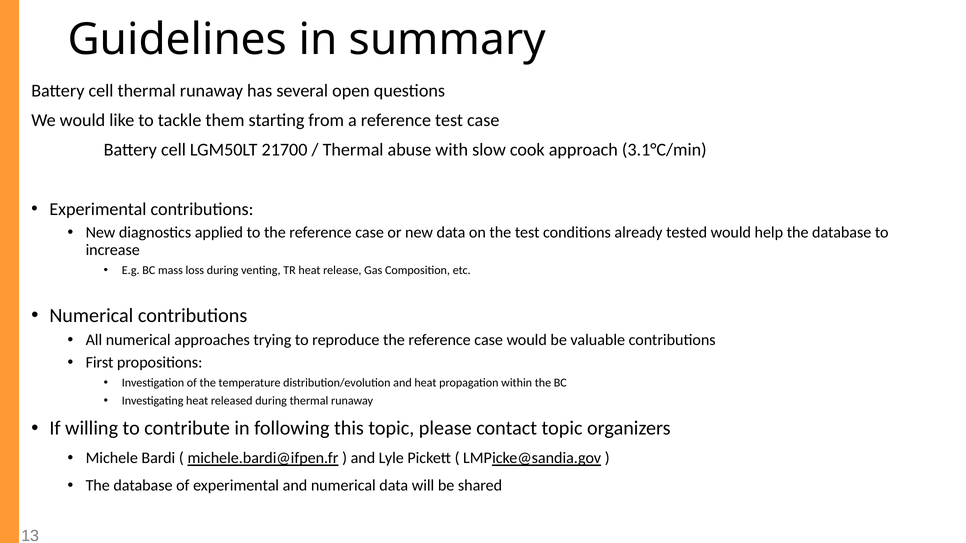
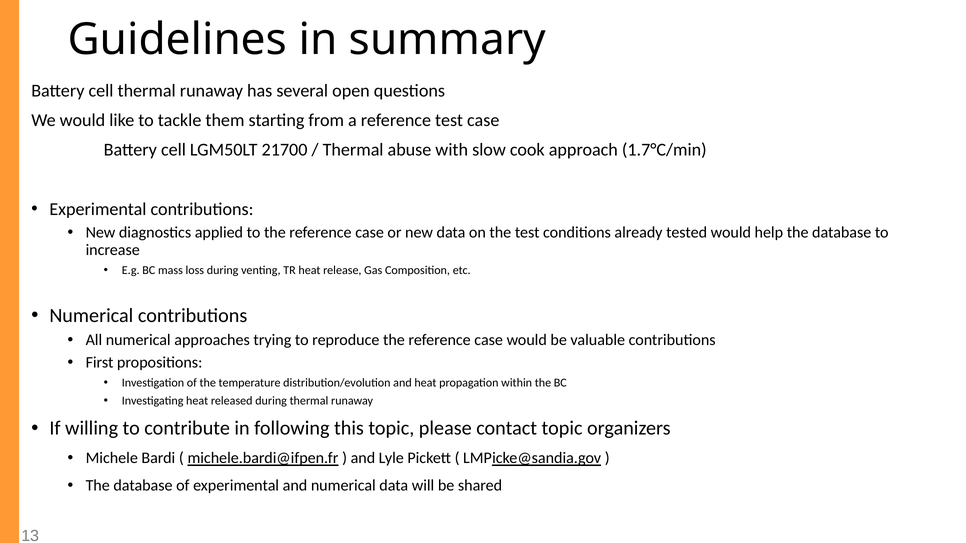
3.1°C/min: 3.1°C/min -> 1.7°C/min (664, 150)
